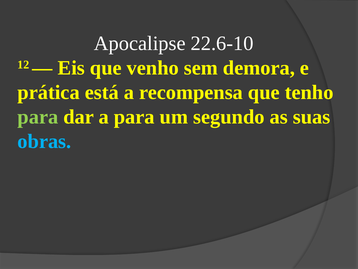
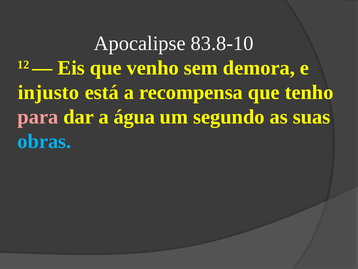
22.6-10: 22.6-10 -> 83.8-10 (222, 43)
prática: prática -> injusto (48, 92)
para colour: light green -> pink (38, 117)
a para: para -> água (134, 117)
